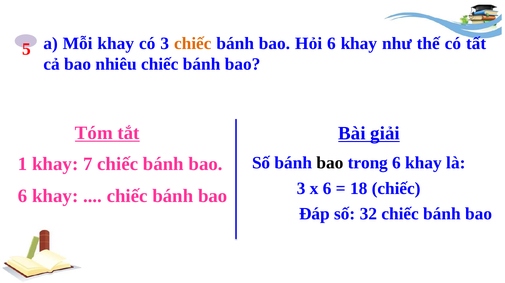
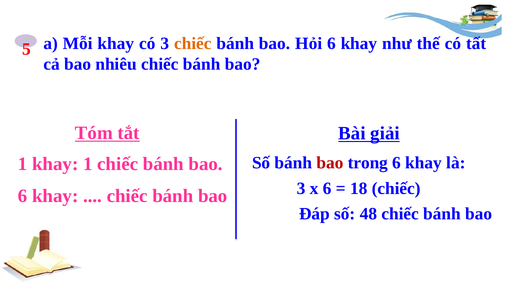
bao colour: black -> red (330, 163)
khay 7: 7 -> 1 (88, 164)
32: 32 -> 48 (368, 214)
